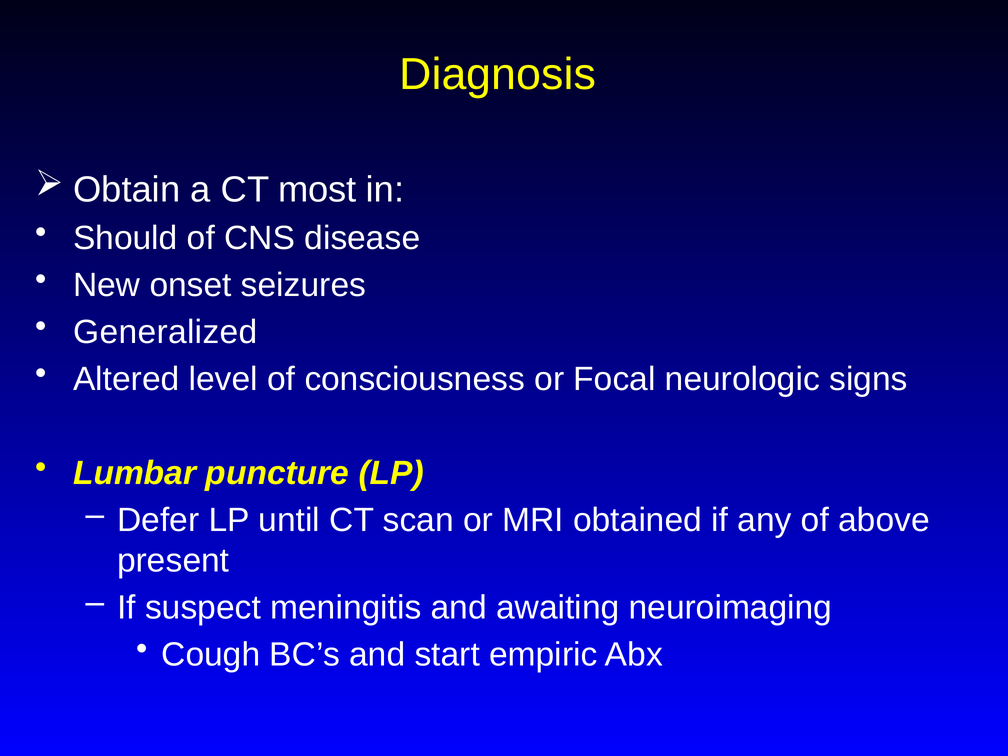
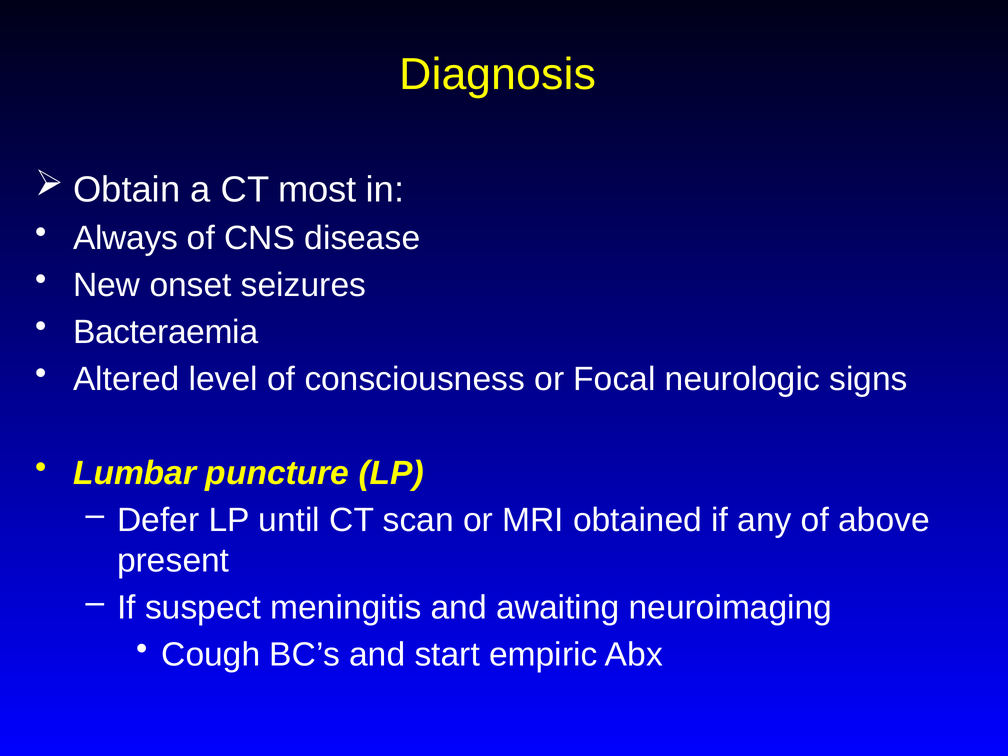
Should: Should -> Always (125, 238)
Generalized: Generalized -> Bacteraemia (166, 332)
